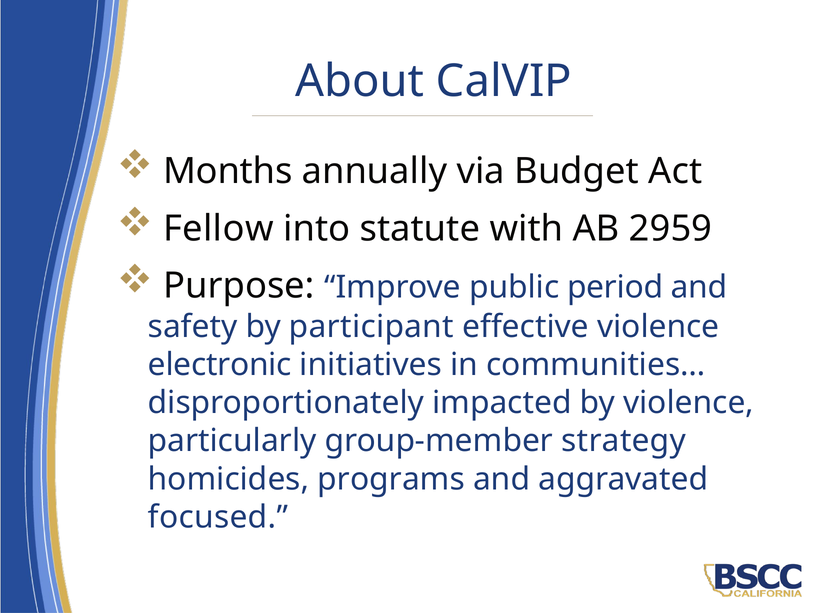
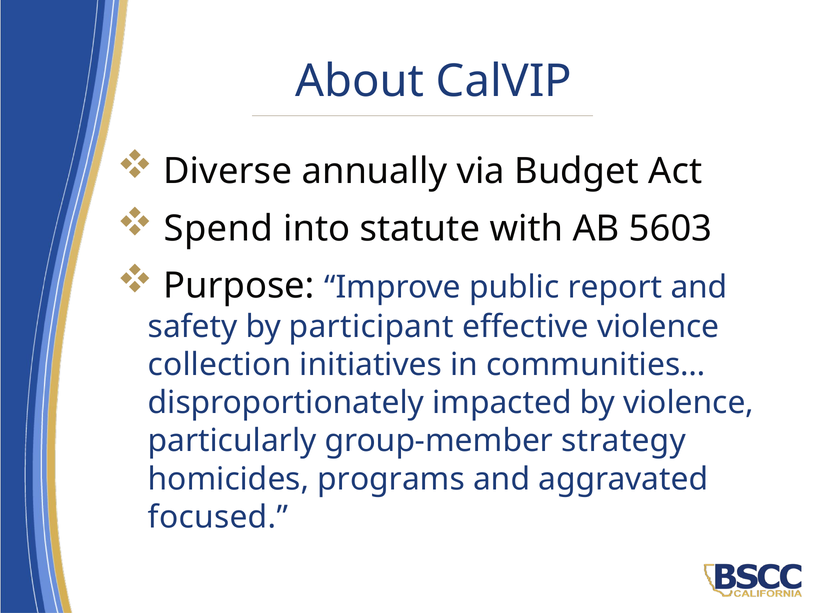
Months: Months -> Diverse (228, 172)
Fellow: Fellow -> Spend (218, 229)
2959: 2959 -> 5603 (671, 229)
period: period -> report (615, 288)
electronic: electronic -> collection (220, 365)
